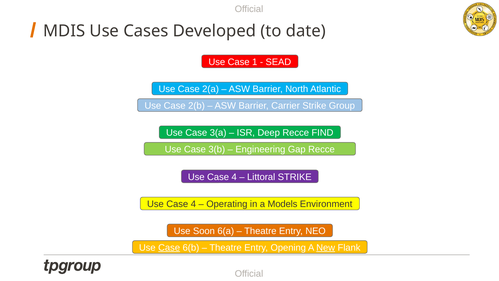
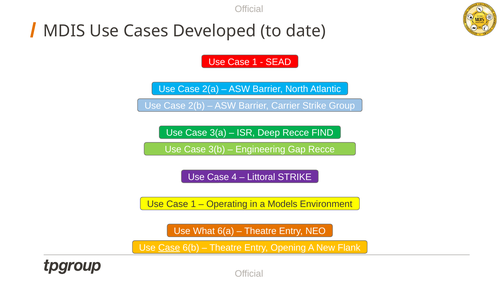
4: 4 -> 1 (193, 204)
Soon: Soon -> What (204, 231)
New underline: present -> none (326, 247)
